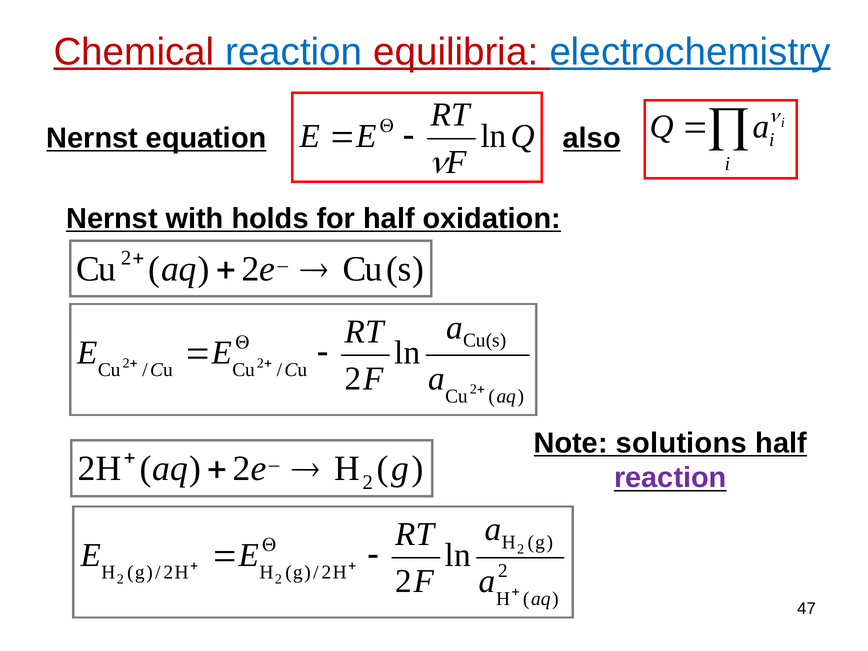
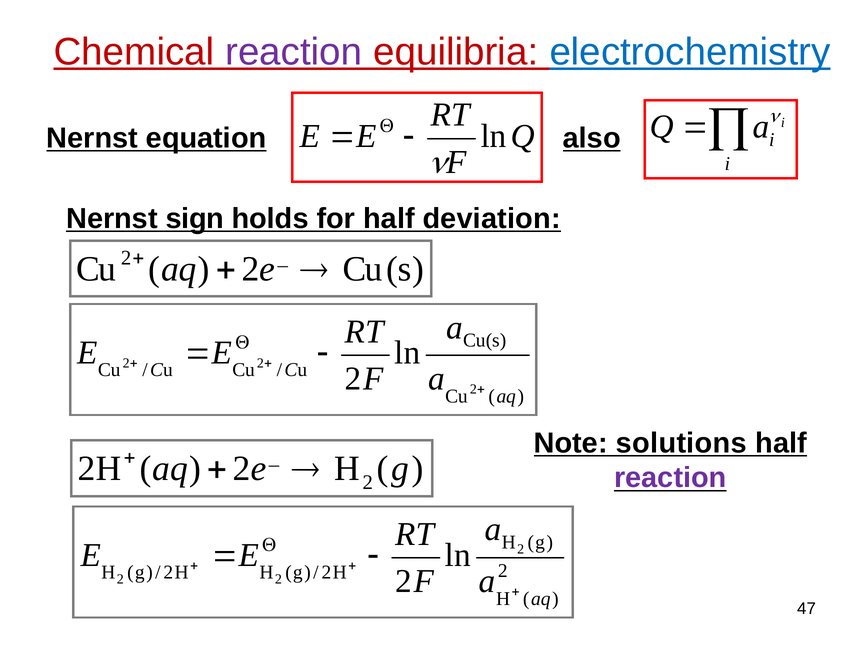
reaction colour: blue -> purple (294, 52)
with: with -> sign (195, 219)
oxidation: oxidation -> deviation (492, 219)
